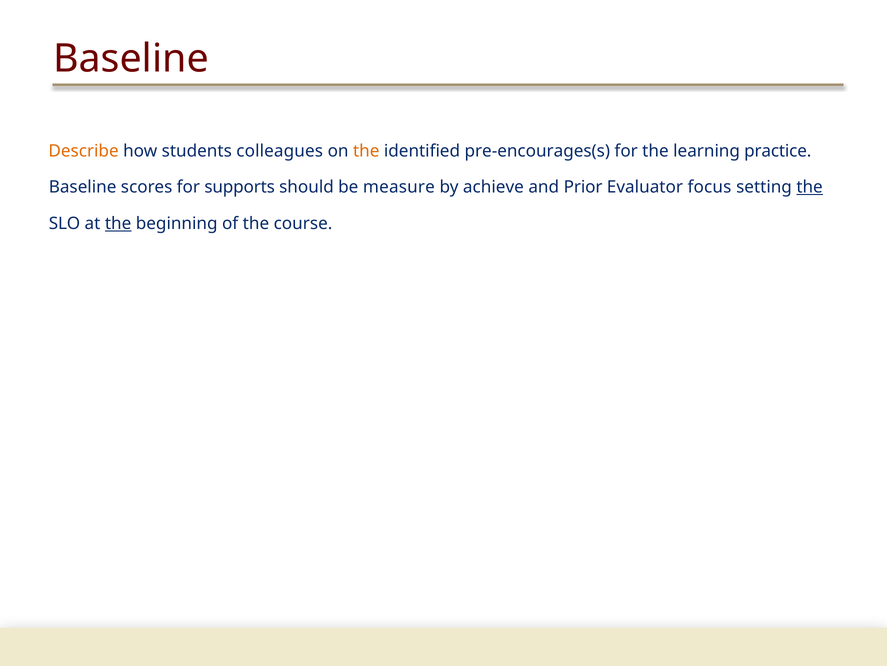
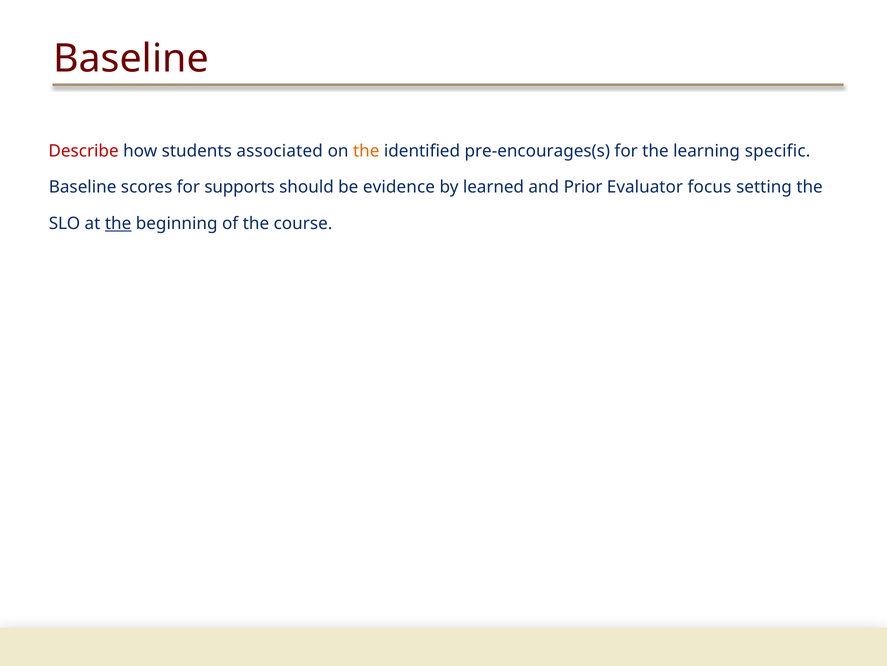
Describe colour: orange -> red (84, 151)
colleagues: colleagues -> associated (280, 151)
practice: practice -> specific (778, 151)
measure: measure -> evidence (399, 187)
achieve: achieve -> learned (493, 187)
the underline: present -> none (810, 187)
